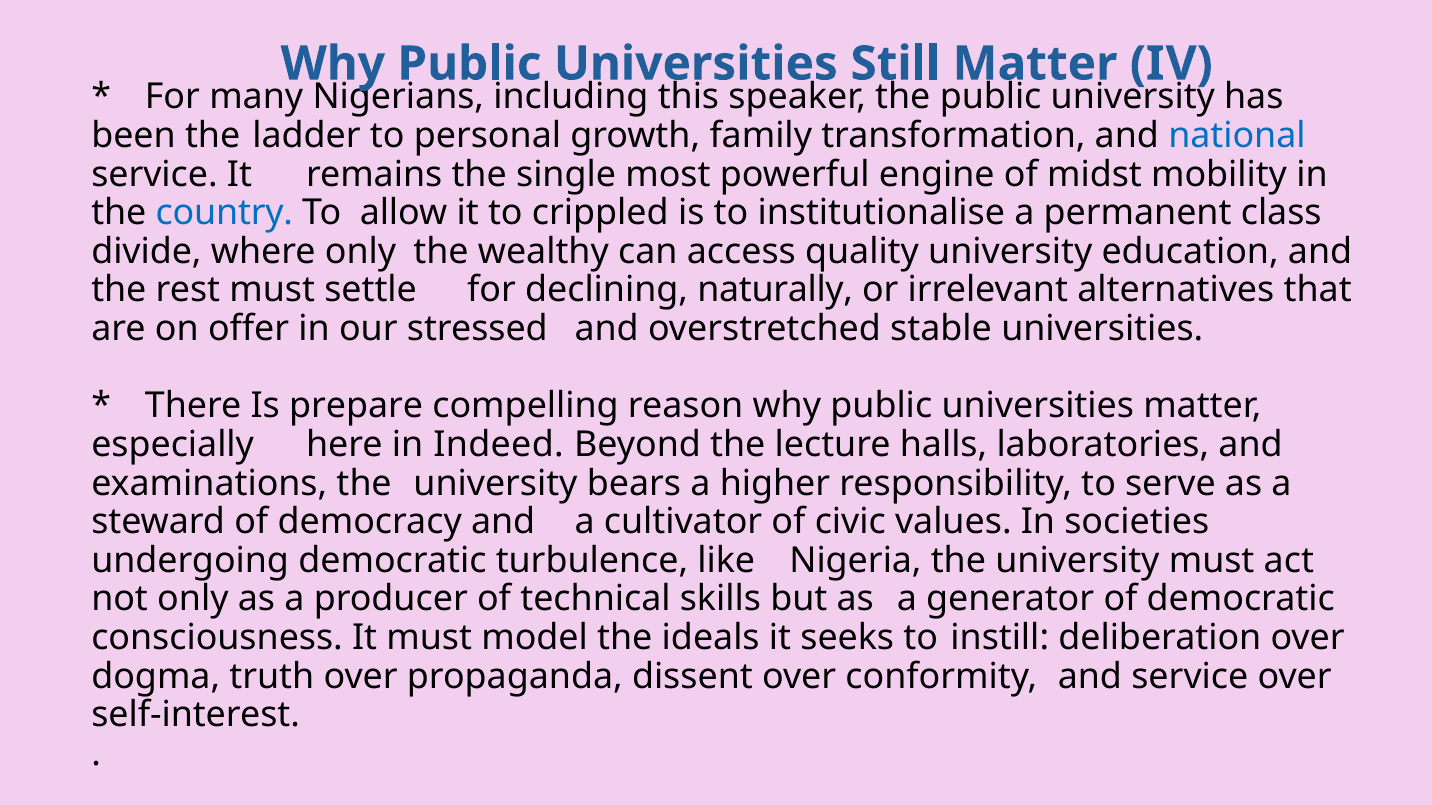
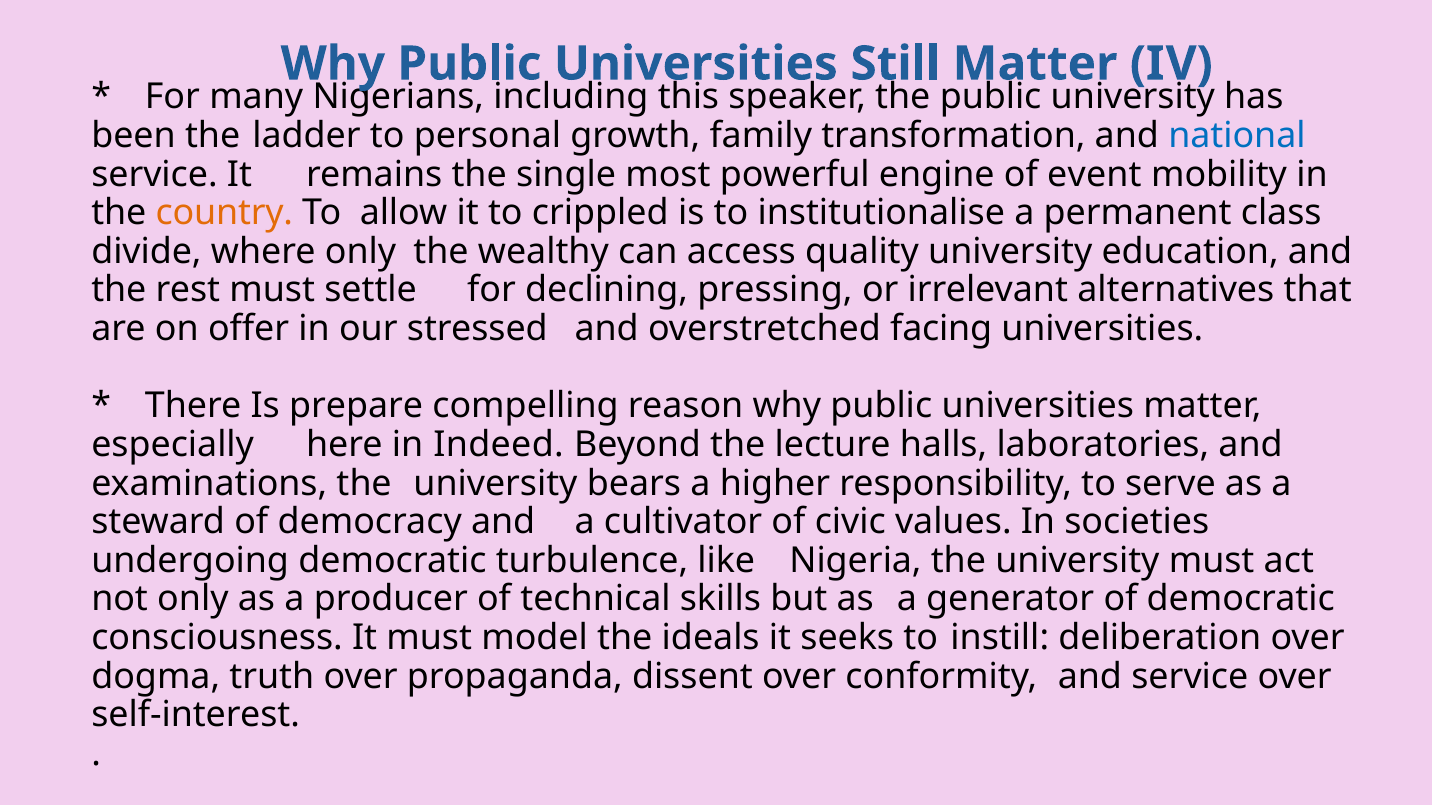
midst: midst -> event (1094, 174)
country colour: blue -> orange (224, 213)
naturally: naturally -> pressing (775, 290)
stable: stable -> facing (941, 329)
